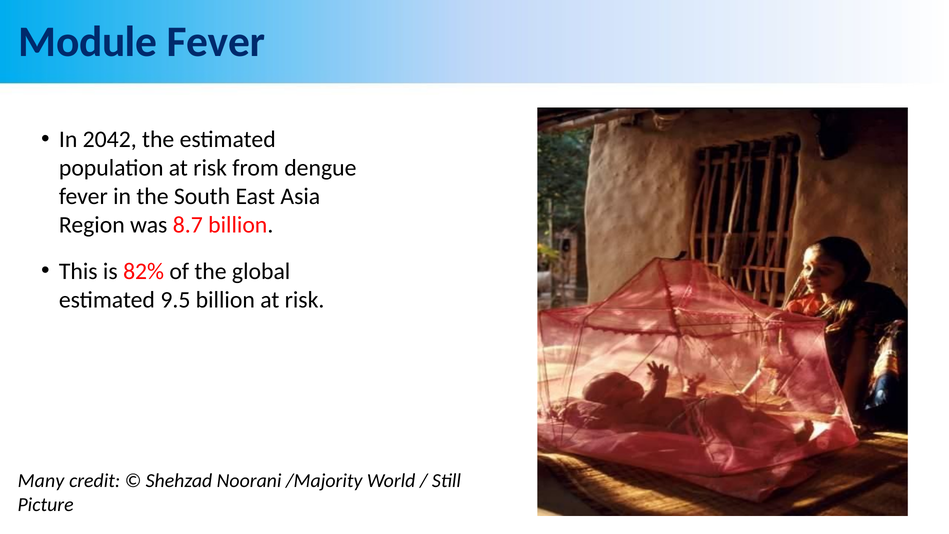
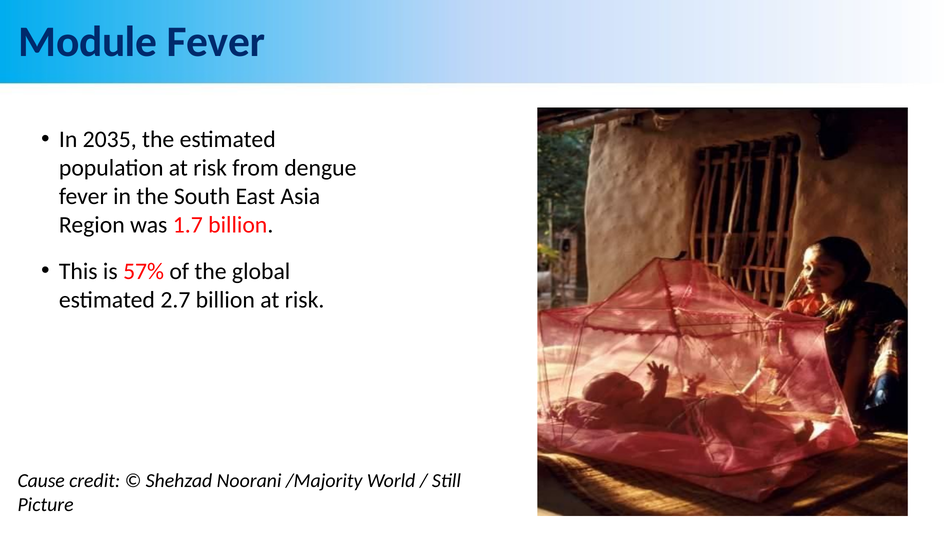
2042: 2042 -> 2035 (110, 140)
8.7: 8.7 -> 1.7 (188, 225)
82%: 82% -> 57% (144, 271)
9.5: 9.5 -> 2.7 (175, 300)
Many: Many -> Cause (41, 481)
